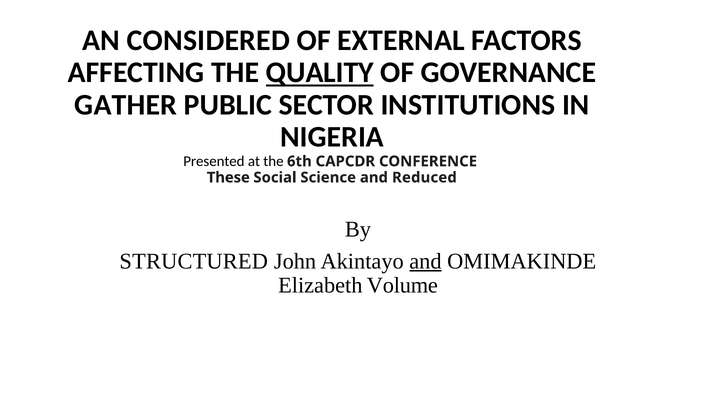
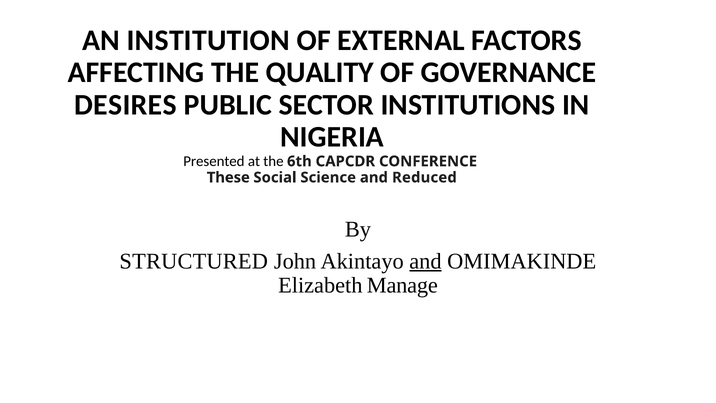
CONSIDERED: CONSIDERED -> INSTITUTION (208, 40)
QUALITY underline: present -> none (320, 73)
GATHER: GATHER -> DESIRES (126, 105)
Volume: Volume -> Manage (402, 285)
